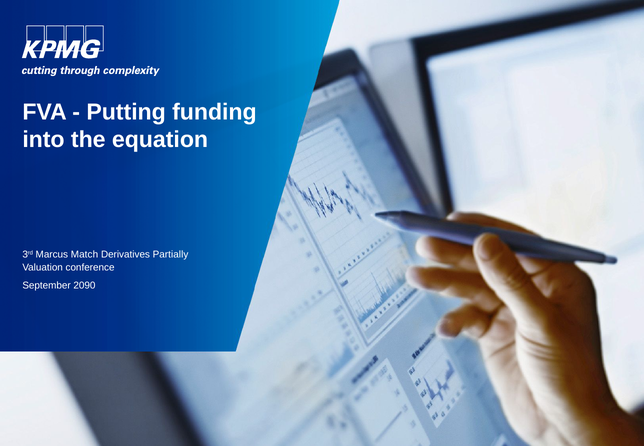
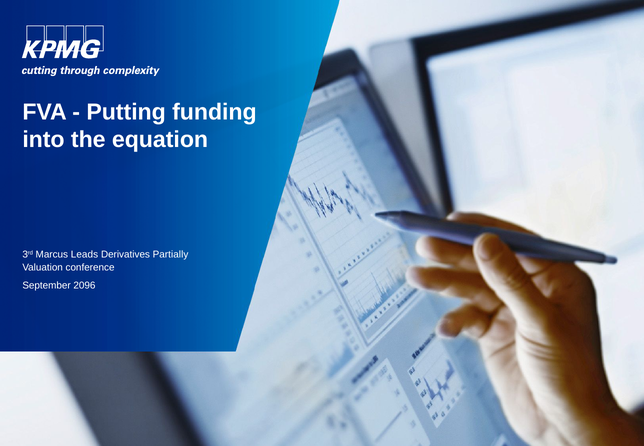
Match: Match -> Leads (84, 254)
2090: 2090 -> 2096 (84, 285)
